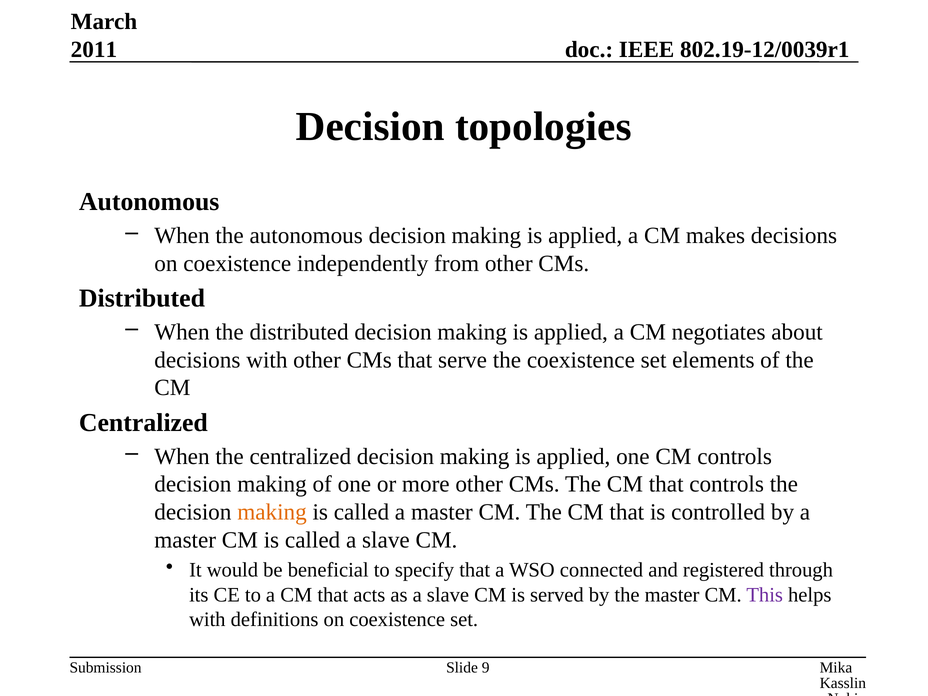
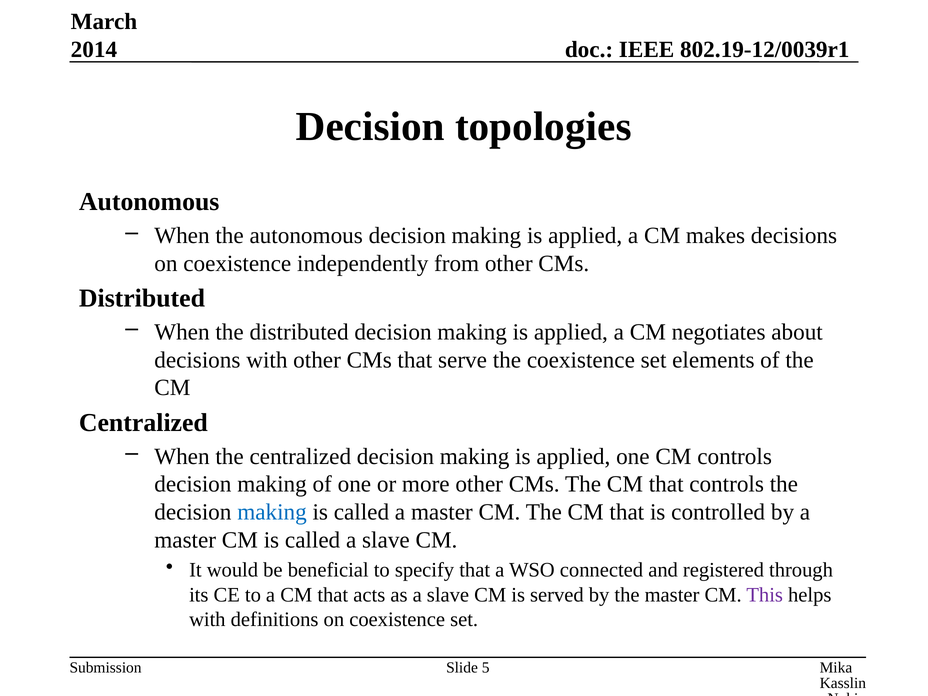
2011: 2011 -> 2014 (94, 50)
making colour: orange -> blue (272, 512)
9: 9 -> 5 (486, 668)
